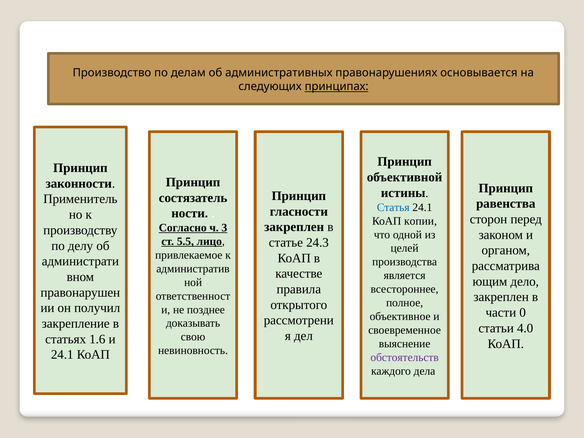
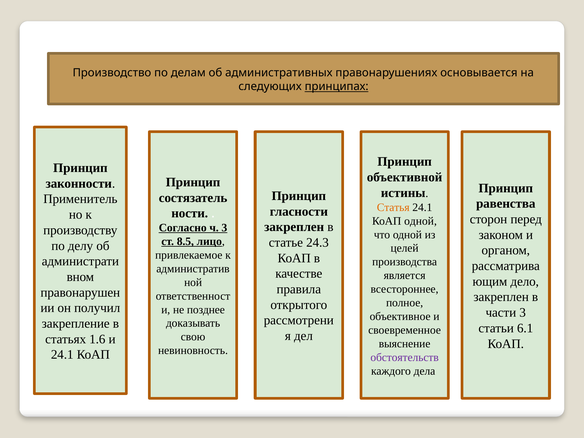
Статья colour: blue -> orange (393, 207)
КоАП копии: копии -> одной (421, 221)
5.5: 5.5 -> 8.5 (185, 241)
части 0: 0 -> 3 (523, 313)
4.0: 4.0 -> 6.1 (525, 328)
